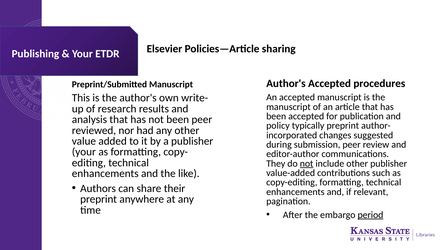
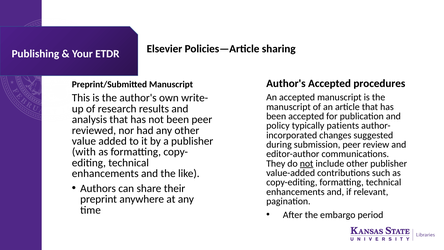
typically preprint: preprint -> patients (343, 126)
your: your -> with (84, 152)
period underline: present -> none (370, 215)
